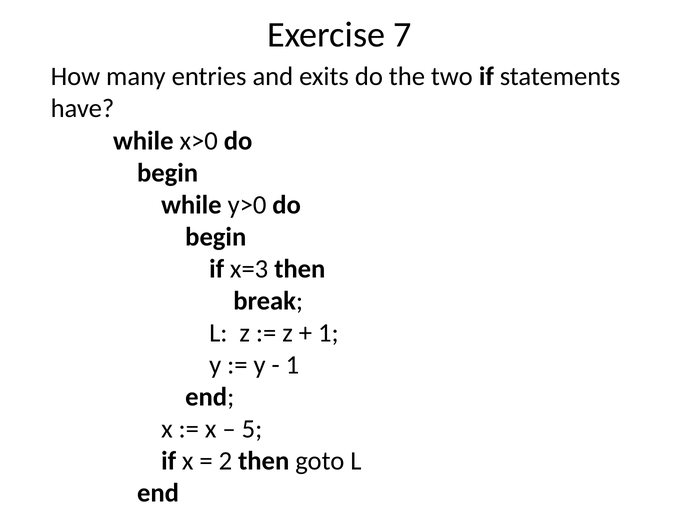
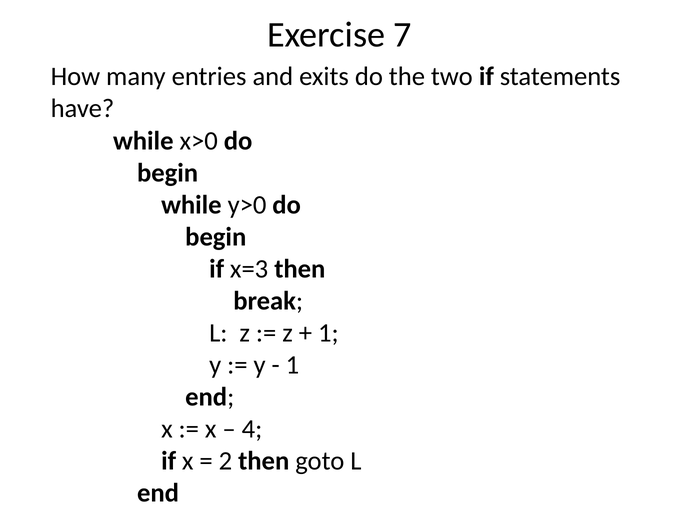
5: 5 -> 4 (252, 429)
